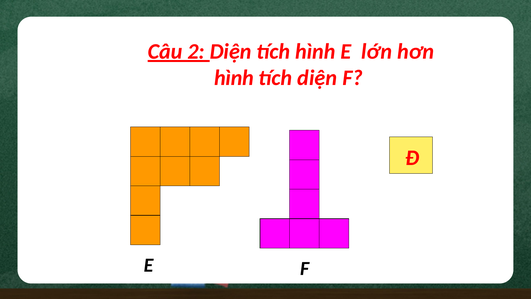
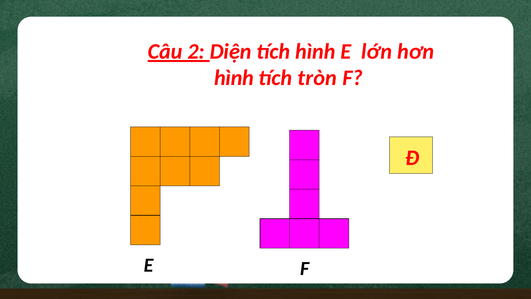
tích diện: diện -> tròn (317, 78)
